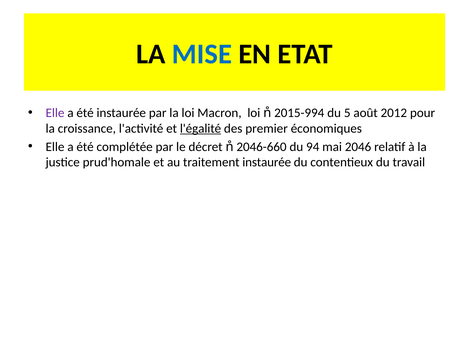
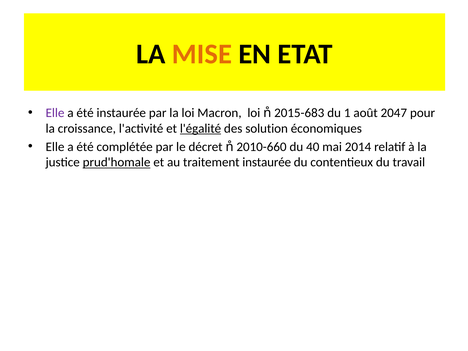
MISE colour: blue -> orange (202, 54)
2015-994: 2015-994 -> 2015-683 (299, 113)
5: 5 -> 1 (347, 113)
2012: 2012 -> 2047 (394, 113)
premier: premier -> solution (267, 128)
2046-660: 2046-660 -> 2010-660 (262, 147)
94: 94 -> 40 (313, 147)
2046: 2046 -> 2014 (358, 147)
prud'homale underline: none -> present (117, 162)
